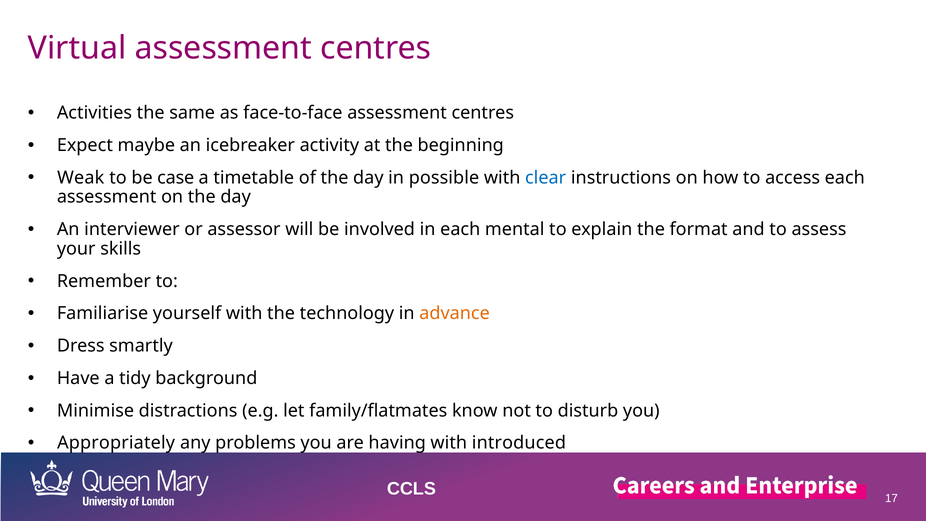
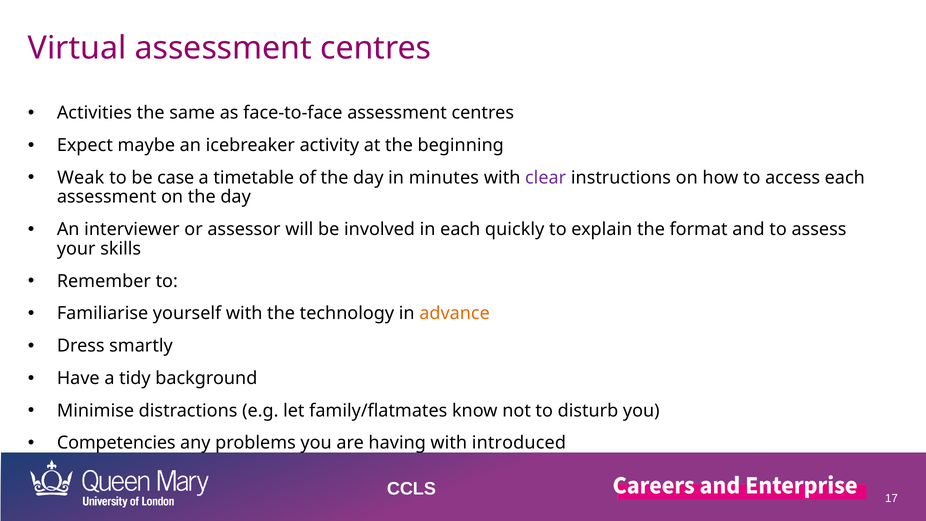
possible: possible -> minutes (444, 178)
clear colour: blue -> purple (546, 178)
mental: mental -> quickly (515, 229)
Appropriately: Appropriately -> Competencies (116, 443)
